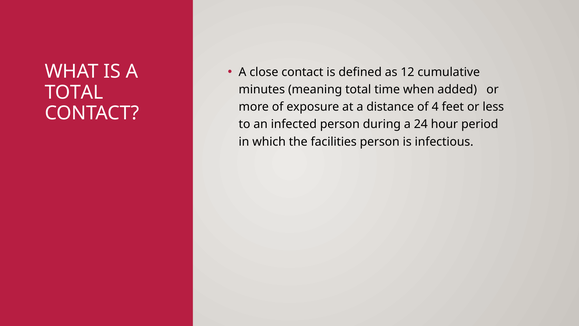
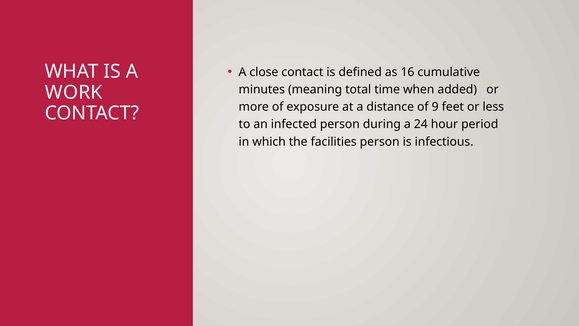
12: 12 -> 16 (407, 72)
TOTAL: TOTAL -> WORK (74, 92)
4: 4 -> 9 (435, 107)
